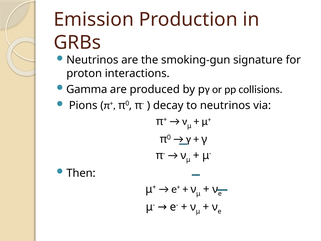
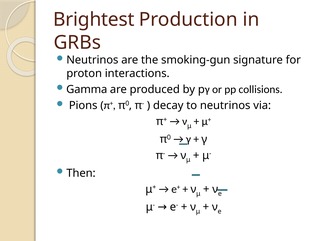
Emission: Emission -> Brightest (94, 20)
